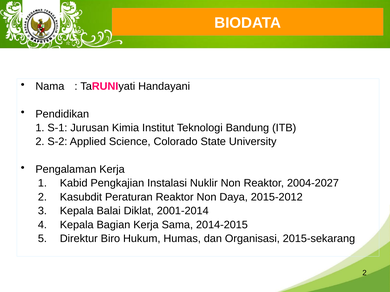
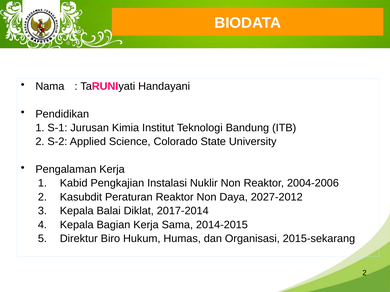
2004-2027: 2004-2027 -> 2004-2006 (313, 183)
2015-2012: 2015-2012 -> 2027-2012 (277, 197)
2001-2014: 2001-2014 -> 2017-2014 (183, 211)
